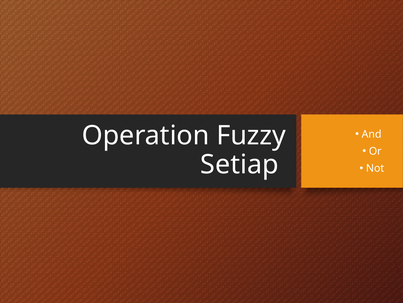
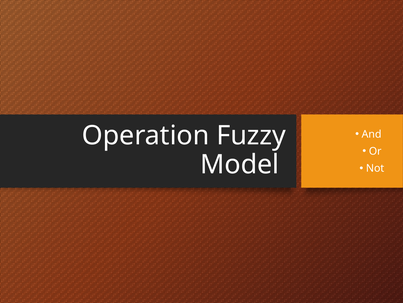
Setiap: Setiap -> Model (240, 164)
